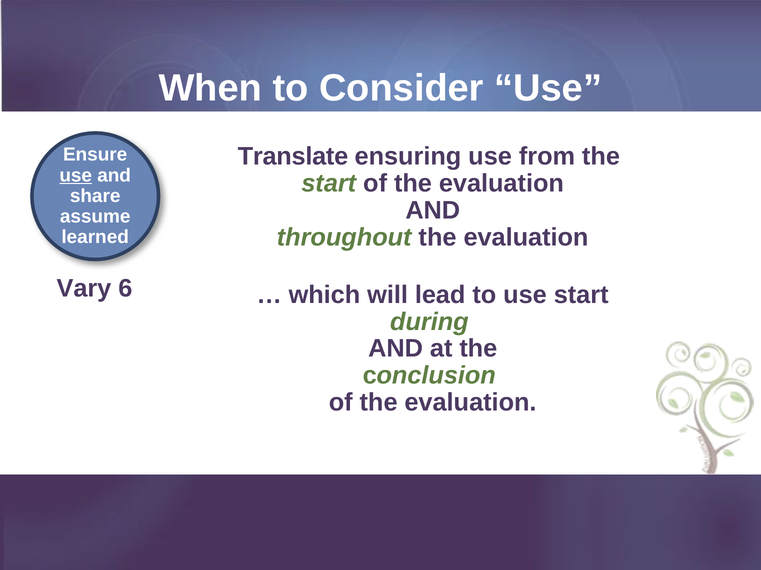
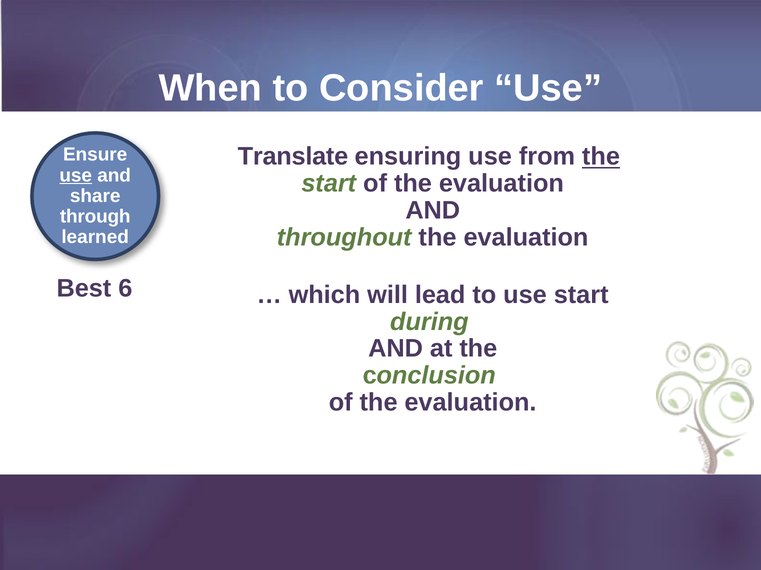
the underline: none -> present (601, 157)
assume: assume -> through (95, 217)
Vary: Vary -> Best (84, 289)
